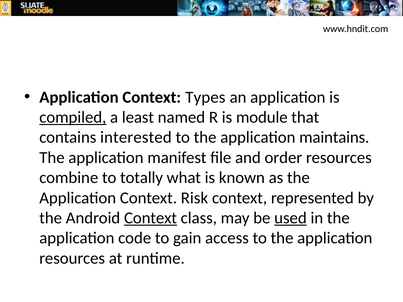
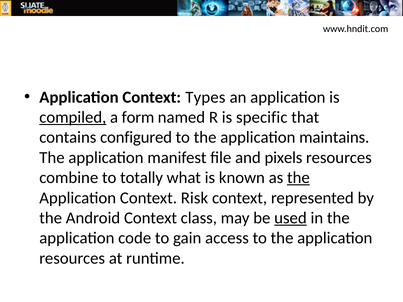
least: least -> form (138, 117)
module: module -> specific (262, 117)
interested: interested -> configured (136, 138)
order: order -> pixels (283, 158)
the underline: none -> present (298, 178)
Context underline: present -> none (151, 218)
